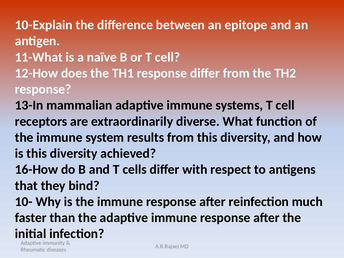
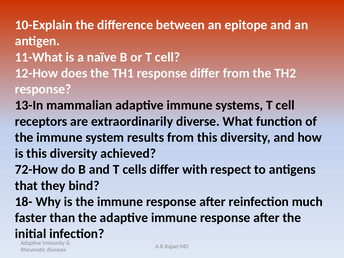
16-How: 16-How -> 72-How (37, 170)
10-: 10- -> 18- (24, 202)
